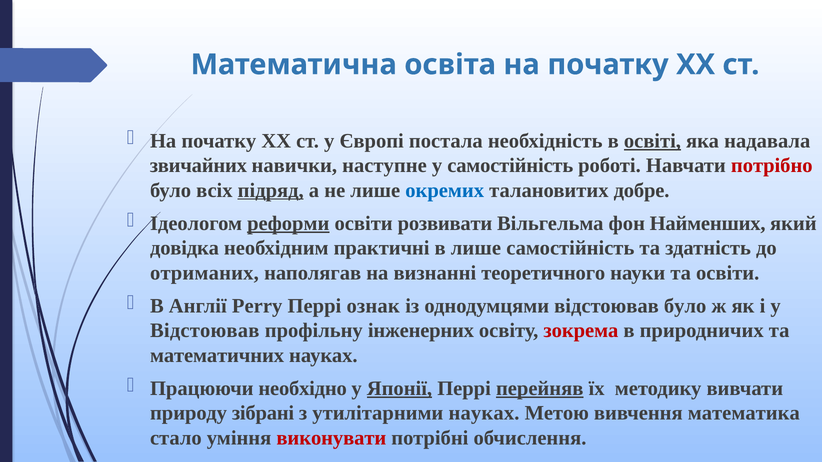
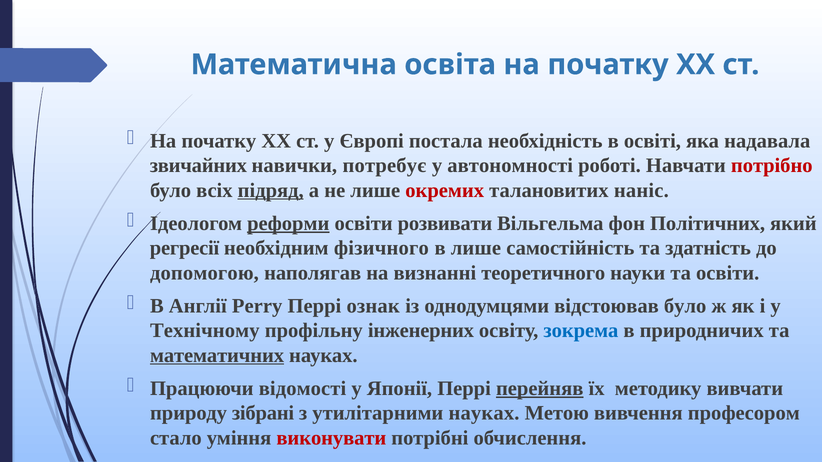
освіті underline: present -> none (652, 141)
наступне: наступне -> потребує (384, 166)
у самостійність: самостійність -> автономності (510, 166)
окремих colour: blue -> red (445, 190)
добре: добре -> наніс (641, 190)
Найменших: Найменших -> Політичних (708, 224)
довідка: довідка -> регресії (185, 248)
практичні: практичні -> фізичного (381, 248)
отриманих: отриманих -> допомогою (204, 273)
Відстоював: Відстоював -> Технічному (205, 331)
зокрема colour: red -> blue (581, 331)
математичних underline: none -> present (217, 356)
необхідно: необхідно -> відомості (302, 389)
Японії underline: present -> none (399, 389)
математика: математика -> професором (744, 413)
